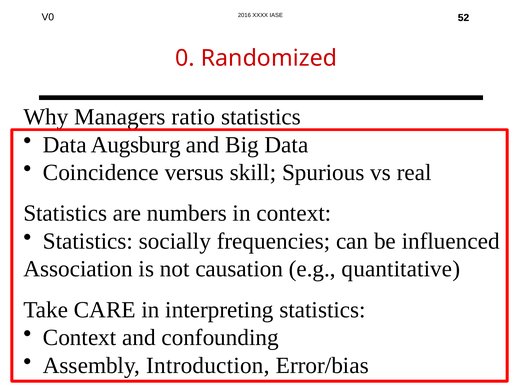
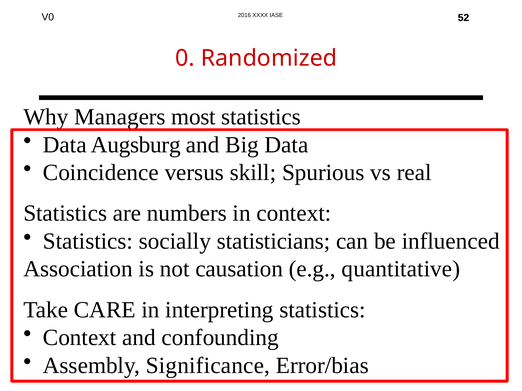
ratio: ratio -> most (194, 117)
frequencies: frequencies -> statisticians (274, 241)
Introduction: Introduction -> Significance (208, 366)
